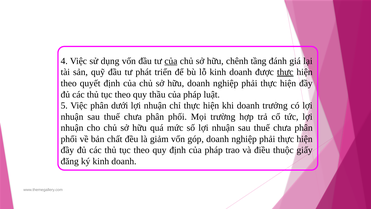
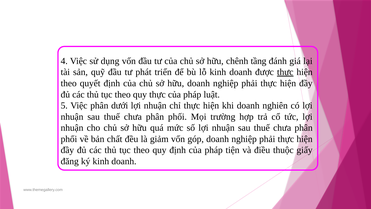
của underline: present -> none (171, 61)
quy thầu: thầu -> thực (157, 94)
trưởng: trưởng -> nghiên (275, 105)
trao: trao -> tiện (233, 150)
